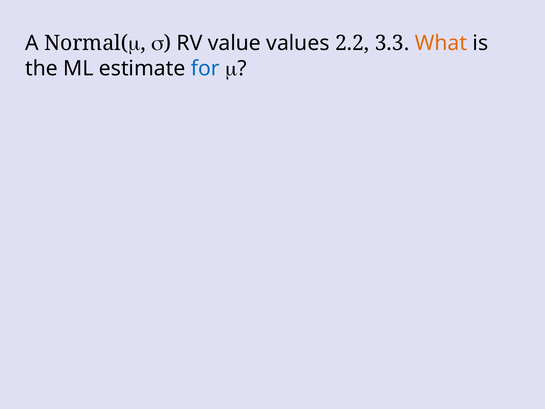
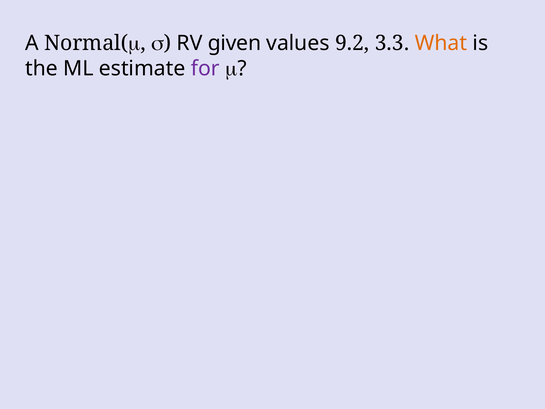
value: value -> given (234, 43)
2.2: 2.2 -> 9.2 (352, 43)
for colour: blue -> purple (205, 68)
